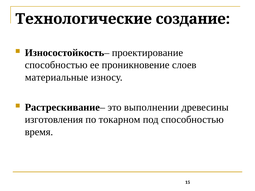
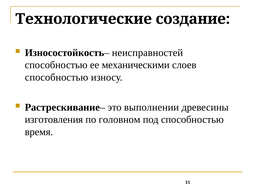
проектирование: проектирование -> неисправностей (147, 53)
проникновение: проникновение -> механическими (136, 65)
материальные: материальные -> способностью (57, 77)
токарном: токарном -> головном (119, 120)
